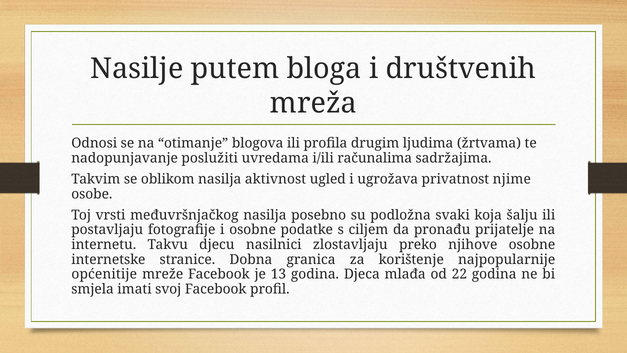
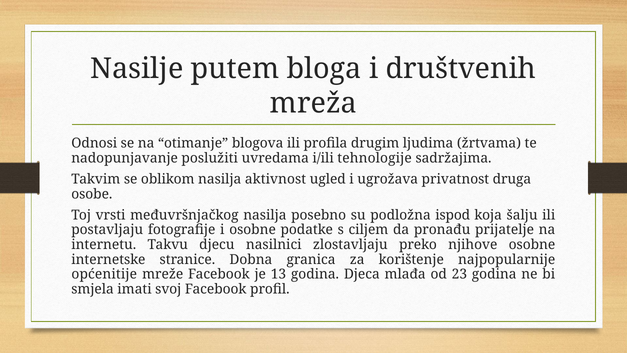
računalima: računalima -> tehnologije (375, 158)
njime: njime -> druga (512, 179)
svaki: svaki -> ispod (453, 215)
22: 22 -> 23 (459, 274)
